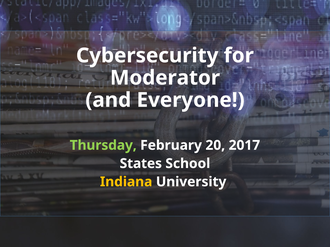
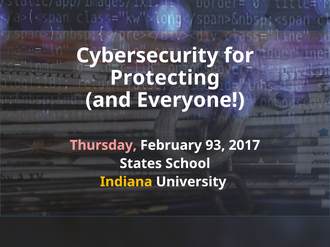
Moderator: Moderator -> Protecting (165, 78)
Thursday colour: light green -> pink (103, 146)
20: 20 -> 93 (215, 146)
